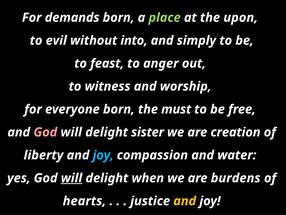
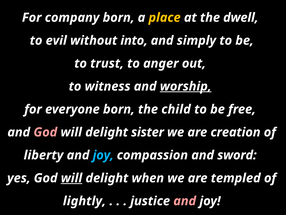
demands: demands -> company (72, 18)
place colour: light green -> yellow (165, 18)
upon: upon -> dwell (241, 18)
feast: feast -> trust (107, 63)
worship underline: none -> present (186, 86)
must: must -> child (176, 109)
water: water -> sword (237, 155)
burdens: burdens -> templed (236, 178)
hearts: hearts -> lightly (84, 201)
and colour: yellow -> pink (185, 201)
